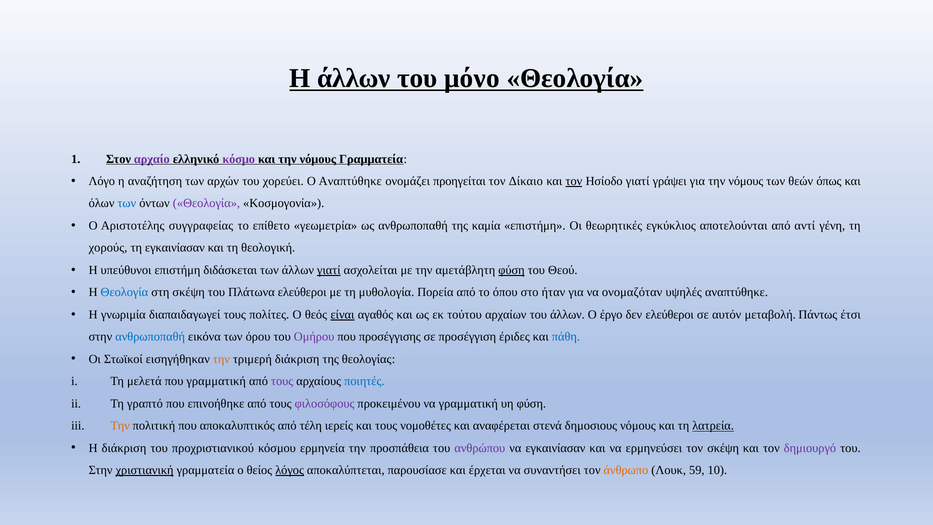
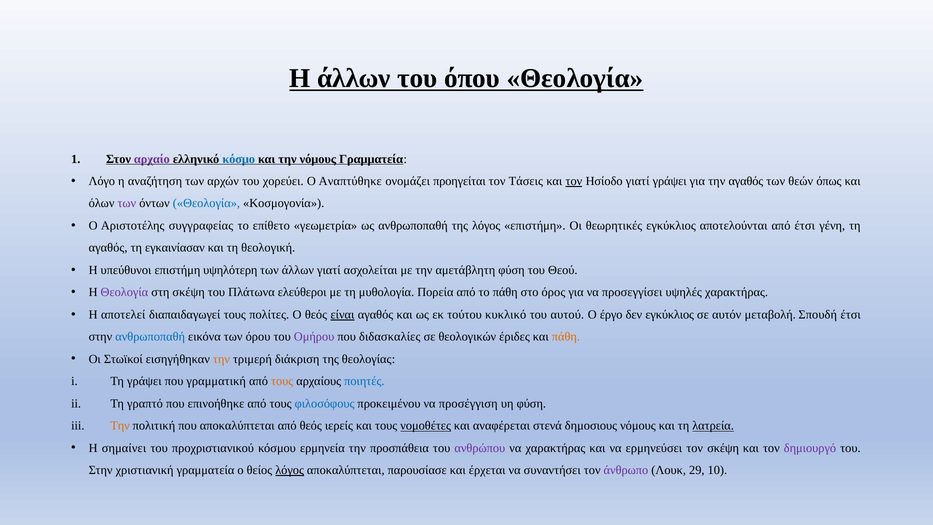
μόνο: μόνο -> όπου (472, 78)
κόσμο colour: purple -> blue (239, 159)
Δίκαιο: Δίκαιο -> Τάσεις (526, 181)
για την νόμους: νόμους -> αγαθός (746, 181)
των colour: blue -> purple (127, 203)
Θεολογία colour: purple -> blue (206, 203)
της καμία: καμία -> λόγος (486, 226)
από αντί: αντί -> έτσι (805, 226)
χορούς: χορούς -> αγαθός (108, 248)
διδάσκεται: διδάσκεται -> υψηλότερη (230, 270)
γιατί underline: present -> none (329, 270)
φύση underline: present -> none (511, 270)
Θεολογία colour: blue -> purple (124, 292)
το όπου: όπου -> πάθη (505, 292)
ήταν: ήταν -> όρος (553, 292)
ονομαζόταν: ονομαζόταν -> προσεγγίσει (632, 292)
υψηλές αναπτύθηκε: αναπτύθηκε -> χαρακτήρας (737, 292)
γνωριμία: γνωριμία -> αποτελεί (123, 315)
αρχαίων: αρχαίων -> κυκλικό (506, 315)
του άλλων: άλλων -> αυτού (567, 315)
δεν ελεύθεροι: ελεύθεροι -> εγκύκλιος (670, 315)
Πάντως: Πάντως -> Σπουδή (818, 315)
προσέγγισης: προσέγγισης -> διδασκαλίες (390, 337)
προσέγγιση: προσέγγιση -> θεολογικών (467, 337)
πάθη colour: blue -> orange (566, 337)
Τη μελετά: μελετά -> γράψει (144, 381)
τους colour: purple -> orange (282, 381)
φιλοσόφους colour: purple -> blue (325, 403)
να γραμματική: γραμματική -> προσέγγιση (468, 403)
που αποκαλυπτικός: αποκαλυπτικός -> αποκαλύπτεται (237, 426)
από τέλη: τέλη -> θεός (311, 426)
νομοθέτες underline: none -> present (426, 426)
Η διάκριση: διάκριση -> σημαίνει (124, 448)
να εγκαινίασαν: εγκαινίασαν -> χαρακτήρας (555, 448)
χριστιανική underline: present -> none (145, 470)
άνθρωπο colour: orange -> purple (626, 470)
59: 59 -> 29 (697, 470)
